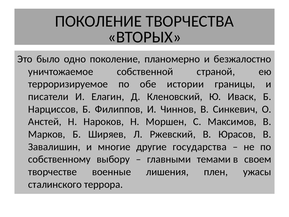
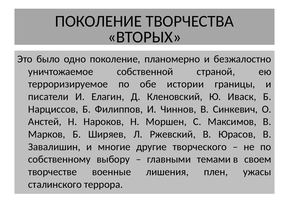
государства: государства -> творческого (200, 147)
